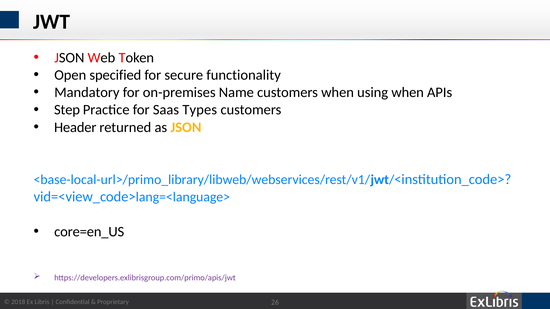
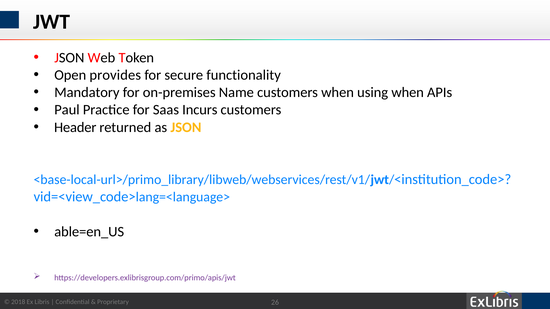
specified: specified -> provides (115, 75)
Step: Step -> Paul (67, 110)
Types: Types -> Incurs (200, 110)
core=en_US: core=en_US -> able=en_US (89, 232)
